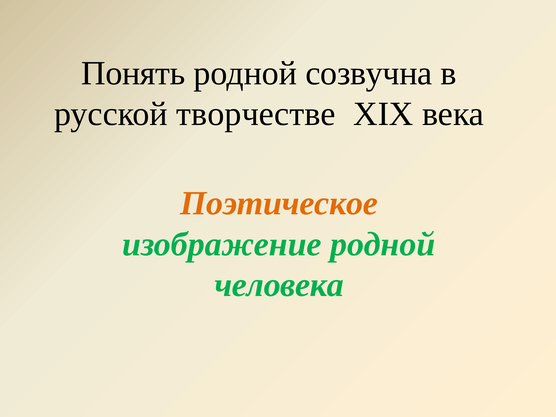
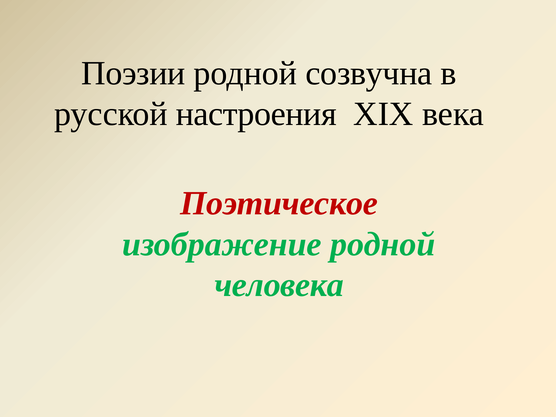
Понять: Понять -> Поэзии (133, 73)
творчестве: творчестве -> настроения (256, 114)
Поэтическое colour: orange -> red (279, 203)
